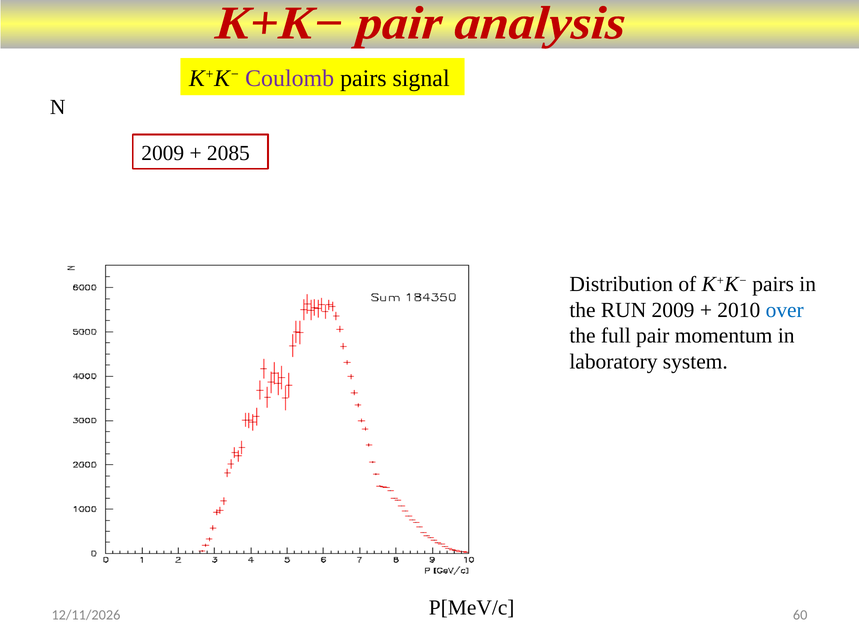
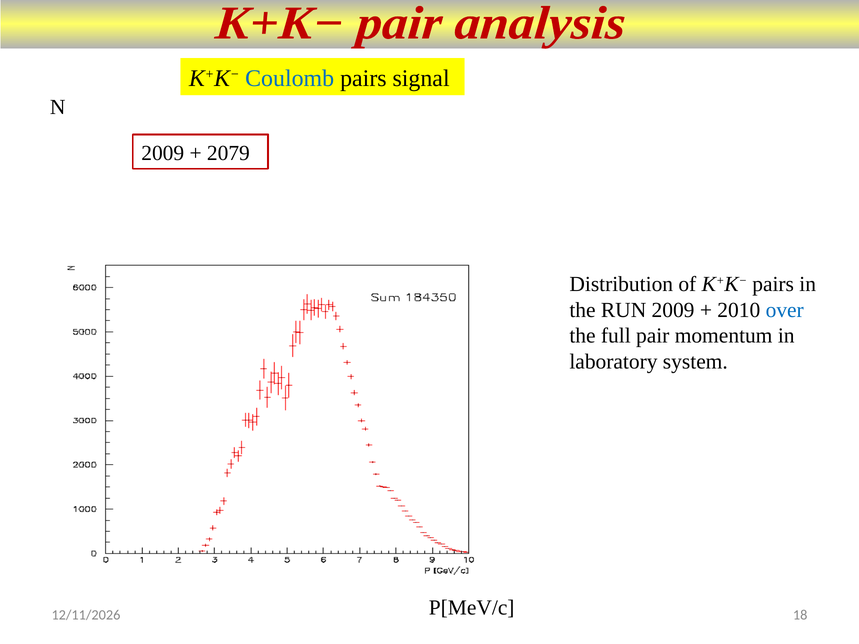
Coulomb colour: purple -> blue (290, 78)
2085: 2085 -> 2079 (228, 153)
60: 60 -> 18 (800, 615)
